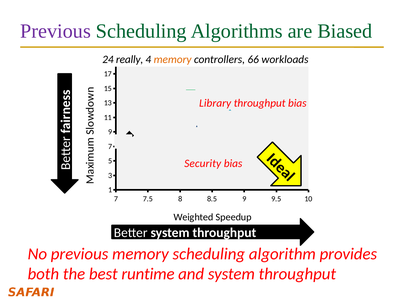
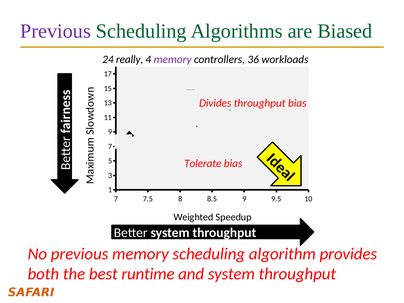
memory colour: orange -> purple (173, 60)
66: 66 -> 36 (253, 60)
Library: Library -> Divides (215, 103)
Security: Security -> Tolerate (203, 163)
